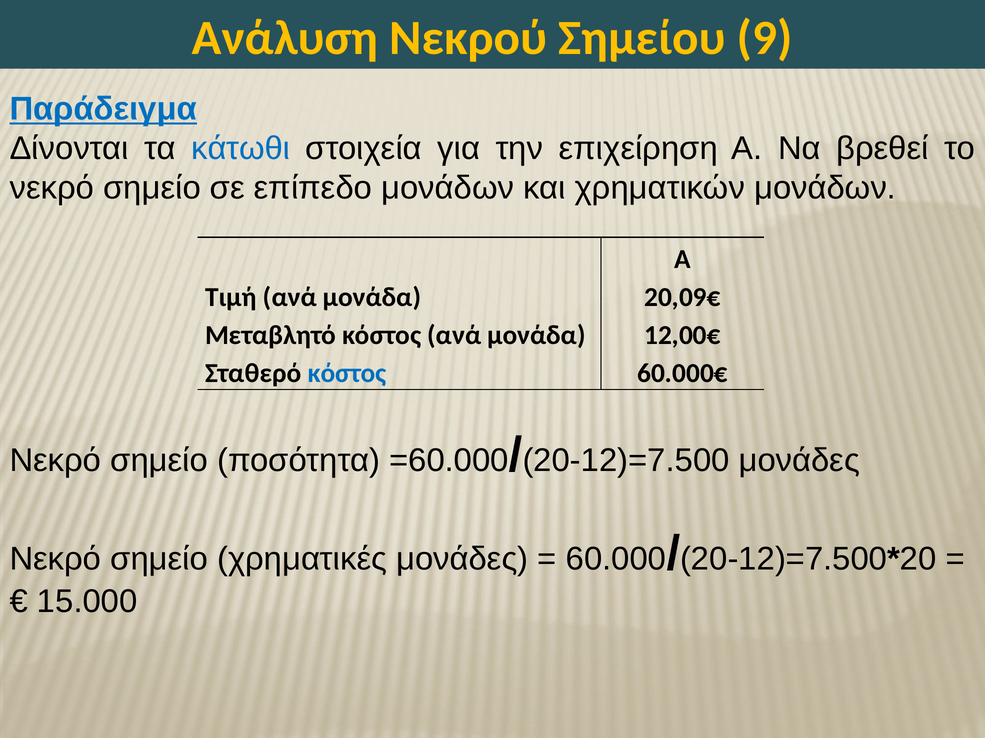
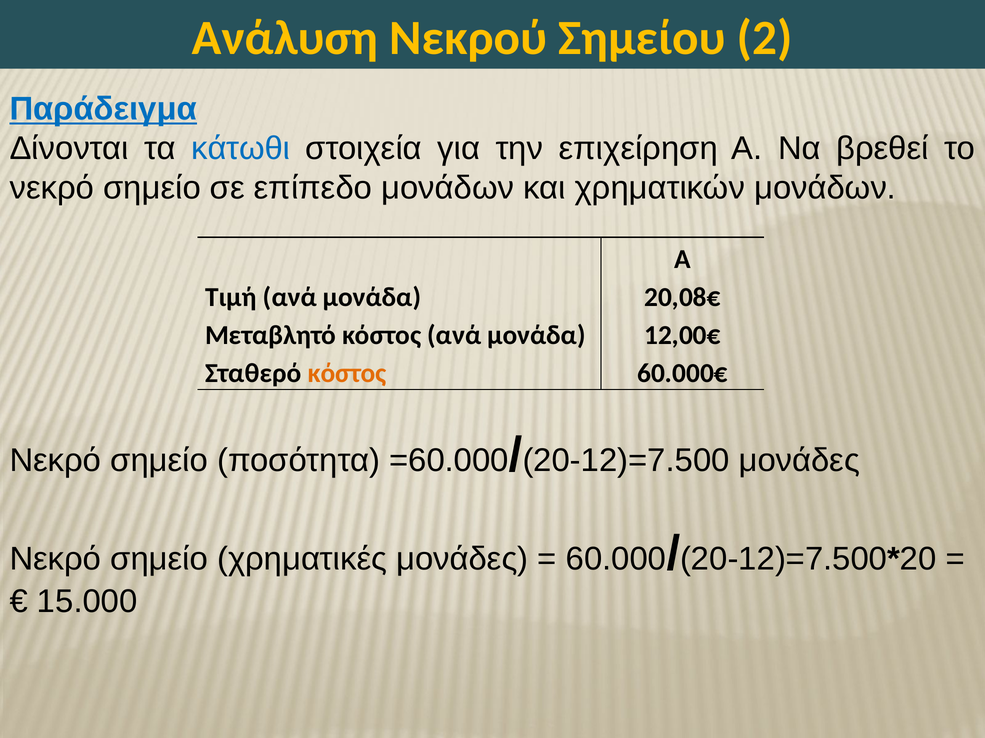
9: 9 -> 2 (765, 38)
20,09€: 20,09€ -> 20,08€ (682, 298)
κόστος colour: blue -> orange (347, 374)
